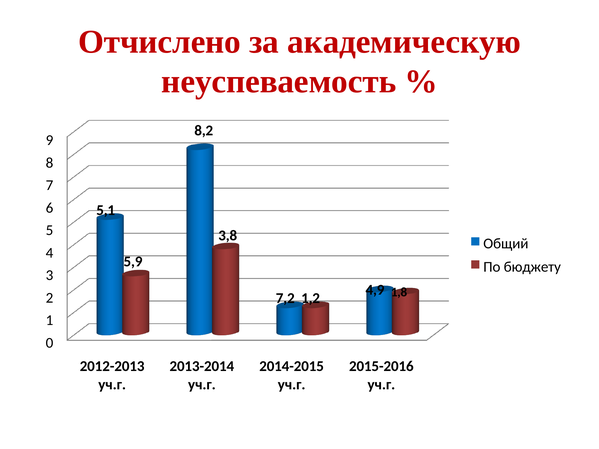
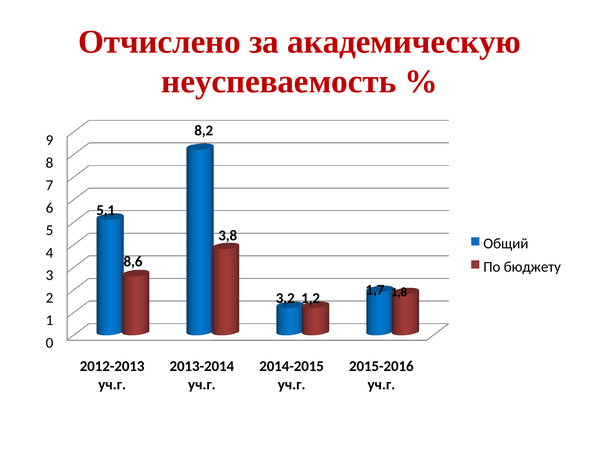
5,9: 5,9 -> 8,6 (133, 262)
4,9: 4,9 -> 1,7 (375, 290)
7,2: 7,2 -> 3,2 (285, 298)
